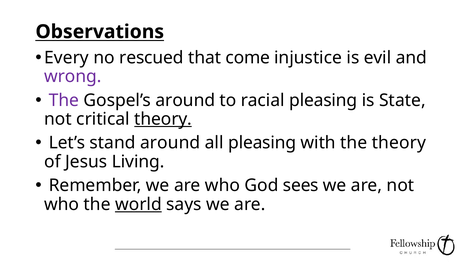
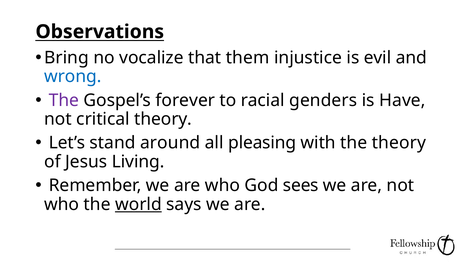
Every: Every -> Bring (67, 58)
rescued: rescued -> vocalize (151, 58)
come: come -> them (248, 58)
wrong colour: purple -> blue (73, 76)
Gospel’s around: around -> forever (185, 100)
racial pleasing: pleasing -> genders (323, 100)
State: State -> Have (402, 100)
theory underline: present -> none (163, 119)
